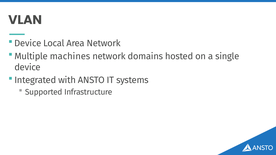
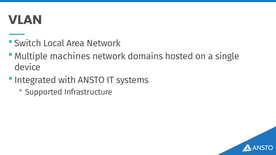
Device: Device -> Switch (28, 43)
